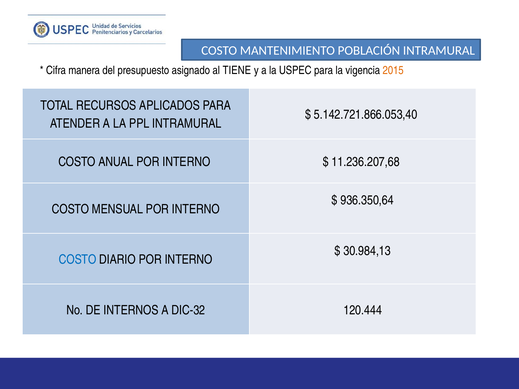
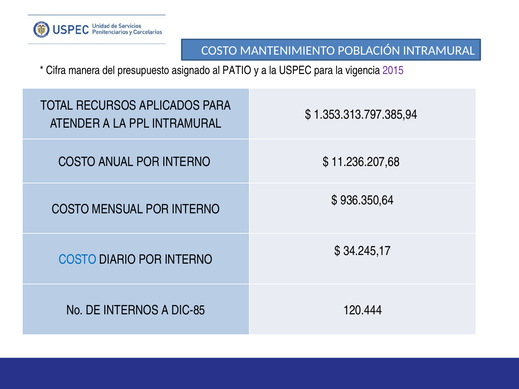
TIENE: TIENE -> PATIO (237, 71)
2015 colour: orange -> purple (393, 71)
5.142.721.866.053,40: 5.142.721.866.053,40 -> 1.353.313.797.385,94 (366, 115)
30.984,13: 30.984,13 -> 34.245,17 (367, 251)
DIC-32: DIC-32 -> DIC-85 (188, 311)
